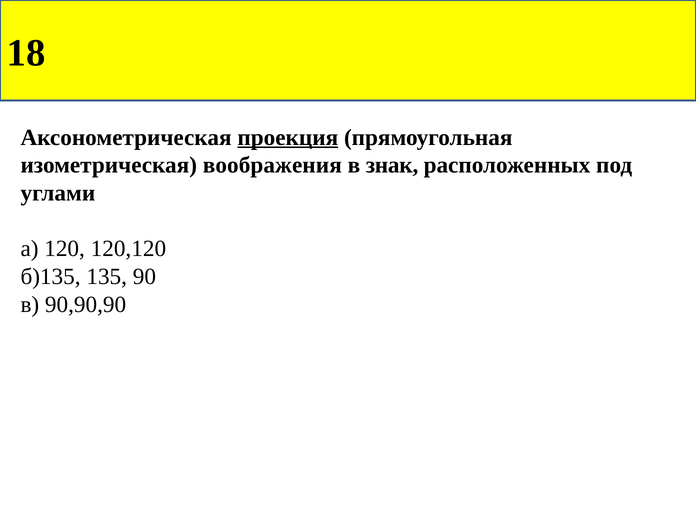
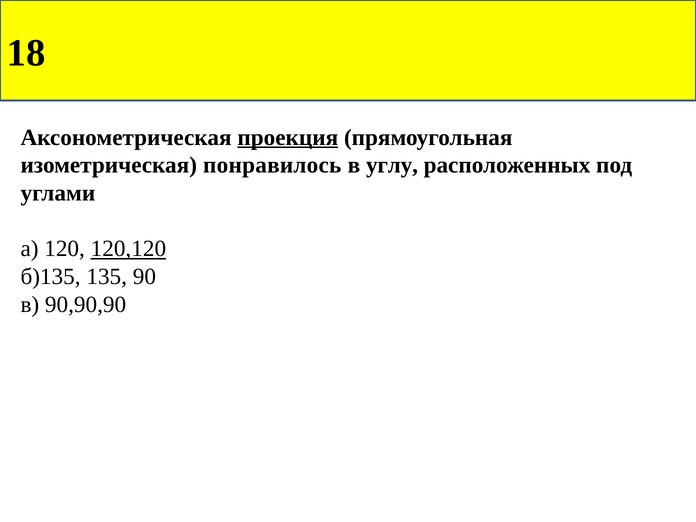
воображения: воображения -> понравилось (272, 165)
знак: знак -> углу (392, 165)
120,120 underline: none -> present (128, 249)
